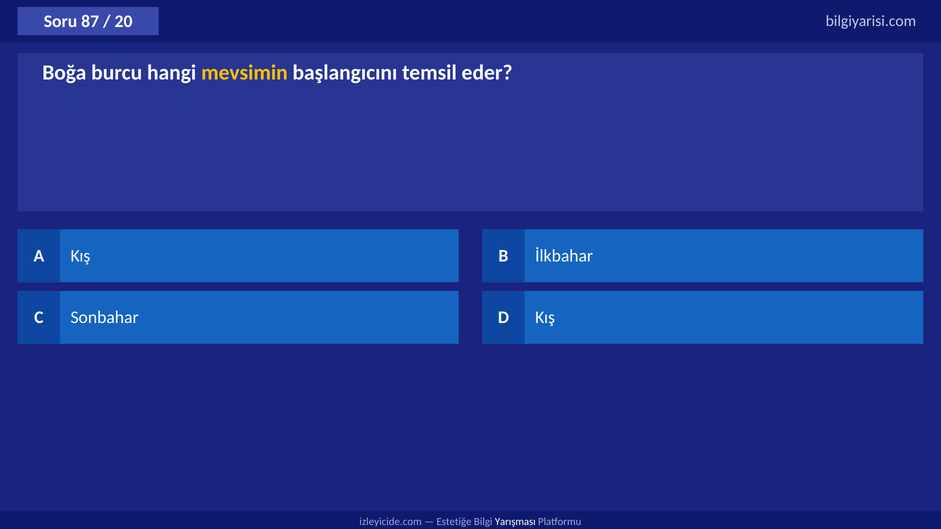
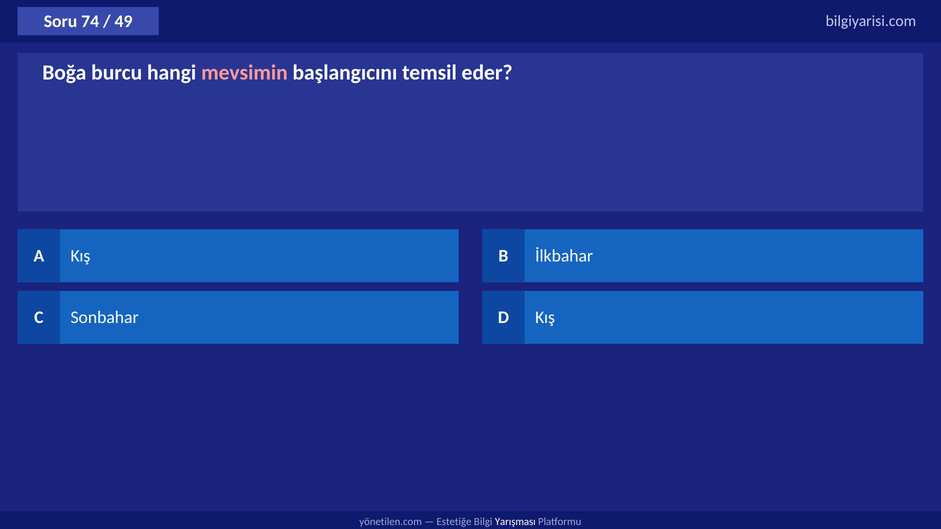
87: 87 -> 74 (90, 22)
20: 20 -> 49 (124, 22)
mevsimin colour: yellow -> pink (244, 72)
izleyicide.com: izleyicide.com -> yönetilen.com (391, 522)
